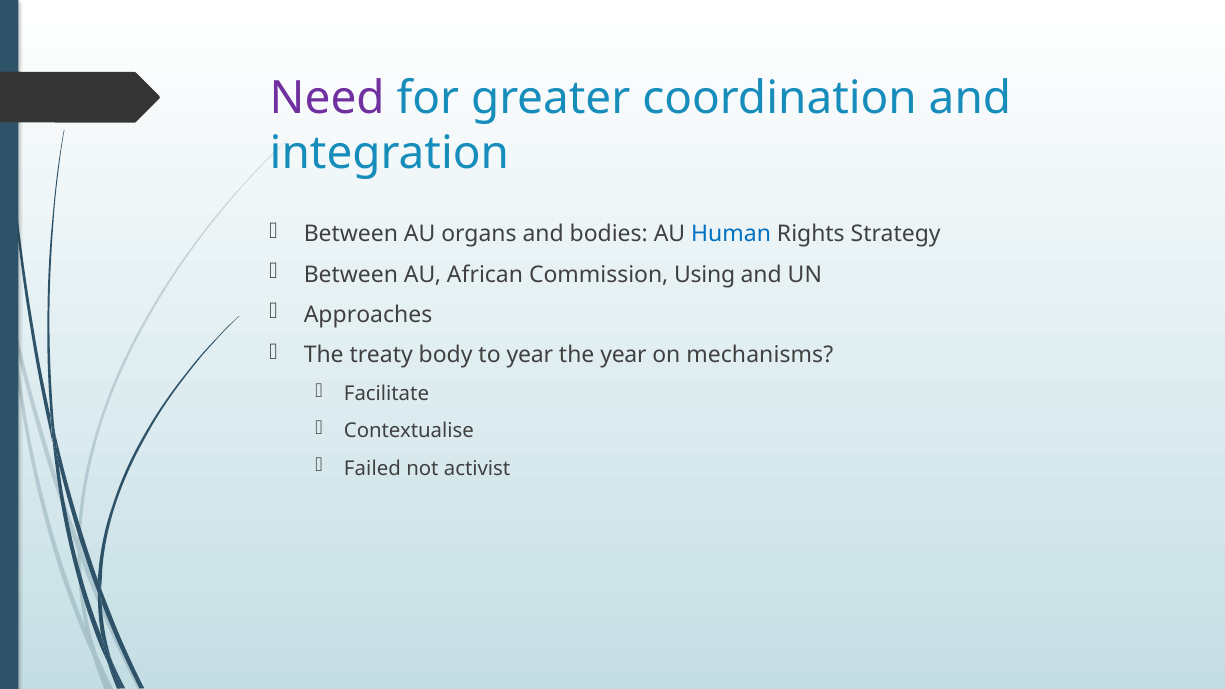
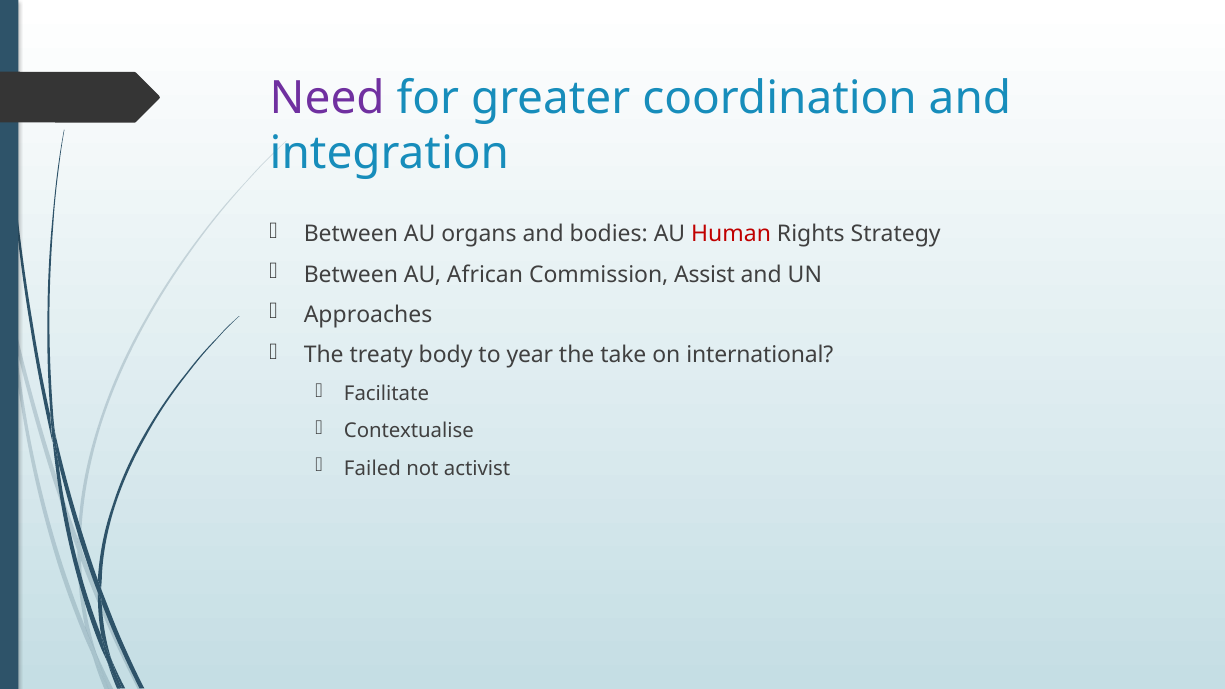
Human colour: blue -> red (731, 234)
Using: Using -> Assist (705, 275)
the year: year -> take (623, 355)
mechanisms: mechanisms -> international (760, 355)
